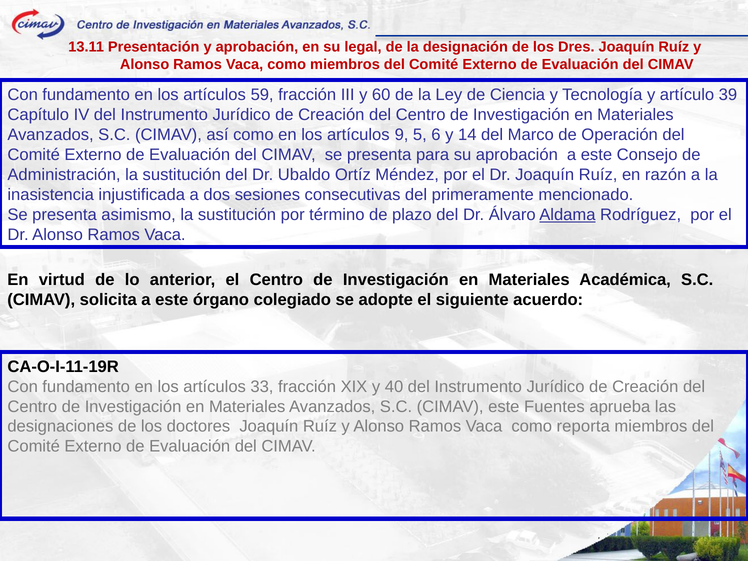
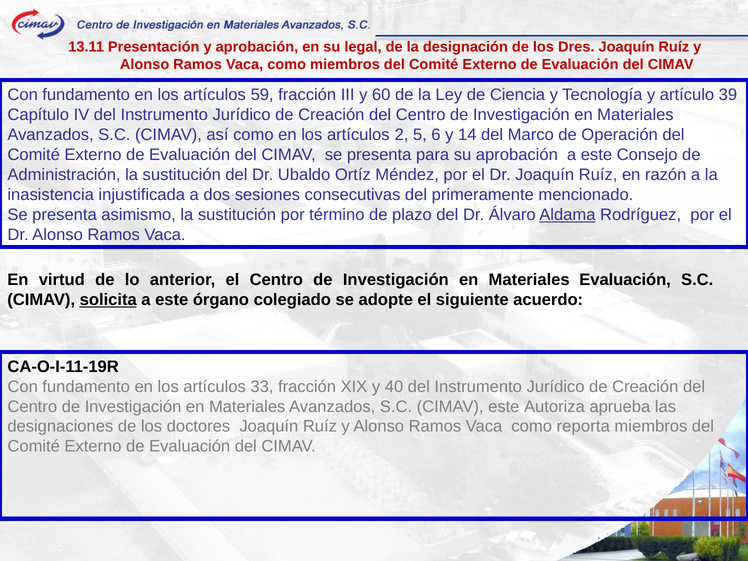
9: 9 -> 2 (402, 135)
Materiales Académica: Académica -> Evaluación (625, 280)
solicita underline: none -> present (108, 300)
Fuentes: Fuentes -> Autoriza (554, 407)
